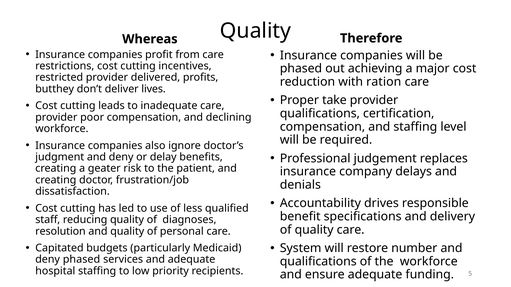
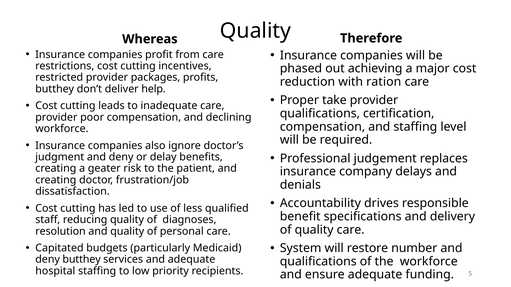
delivered: delivered -> packages (156, 78)
lives: lives -> help (154, 89)
deny phased: phased -> butthey (82, 260)
